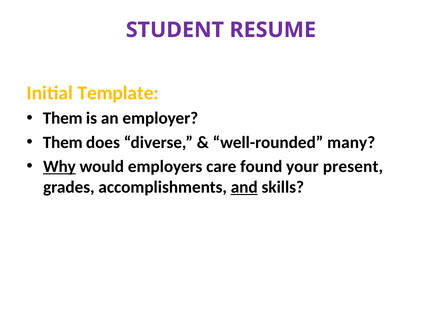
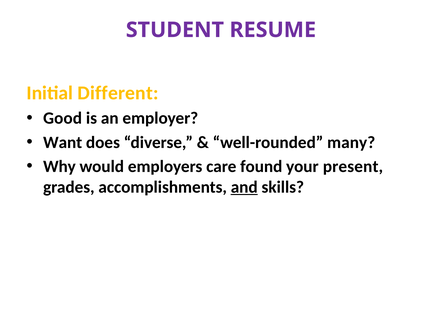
Template: Template -> Different (118, 93)
Them: Them -> Good (63, 118)
Them: Them -> Want (63, 142)
Why underline: present -> none (59, 166)
